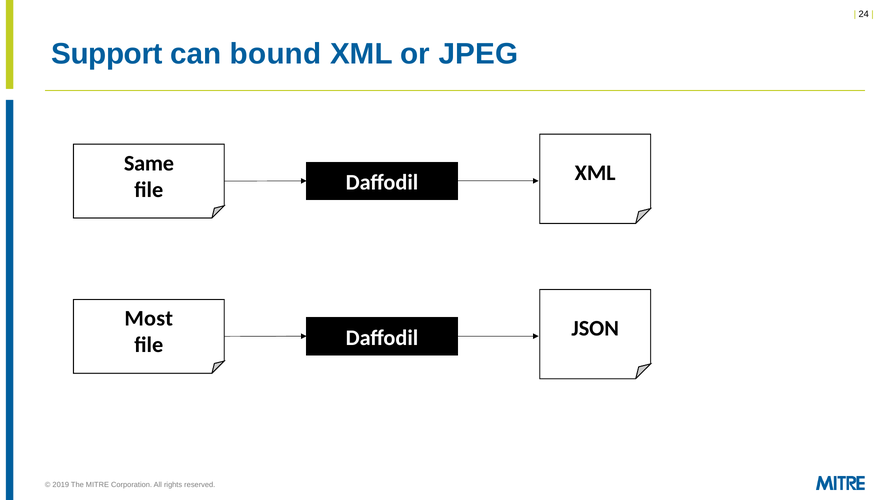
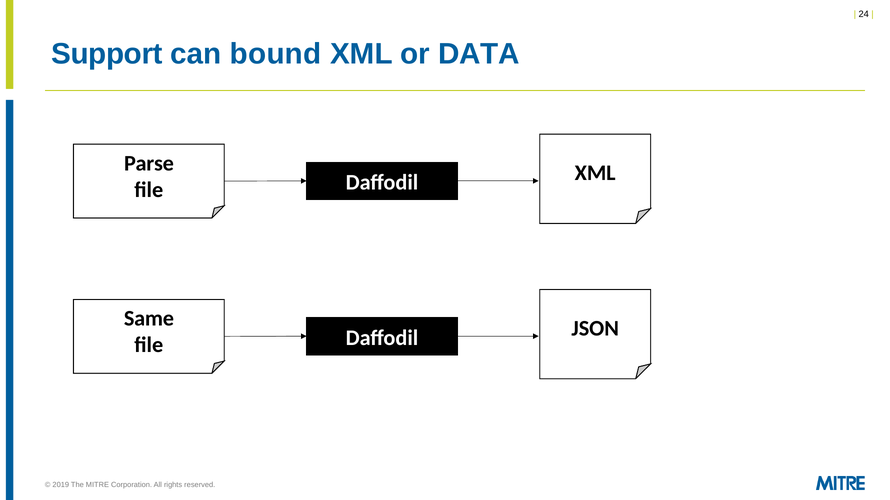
JPEG: JPEG -> DATA (479, 54)
Same: Same -> Parse (149, 163)
Most: Most -> Same (149, 319)
